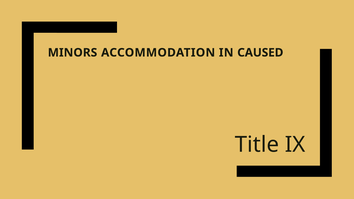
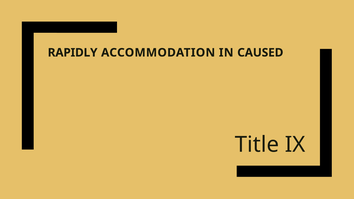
MINORS: MINORS -> RAPIDLY (73, 53)
